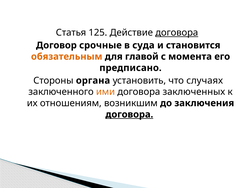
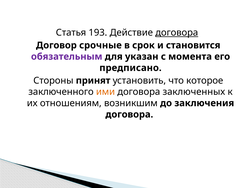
125: 125 -> 193 (98, 33)
суда: суда -> срок (143, 45)
обязательным colour: orange -> purple (67, 57)
главой: главой -> указан (142, 57)
органа: органа -> принят (93, 81)
случаях: случаях -> которое (205, 81)
договора underline: present -> none (129, 115)
